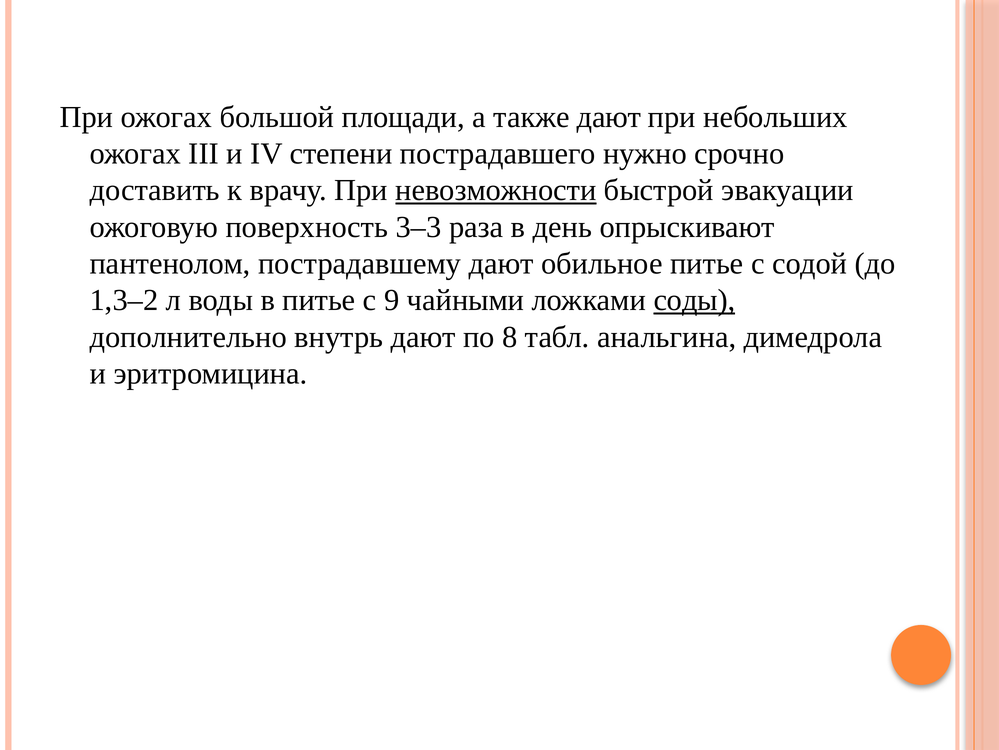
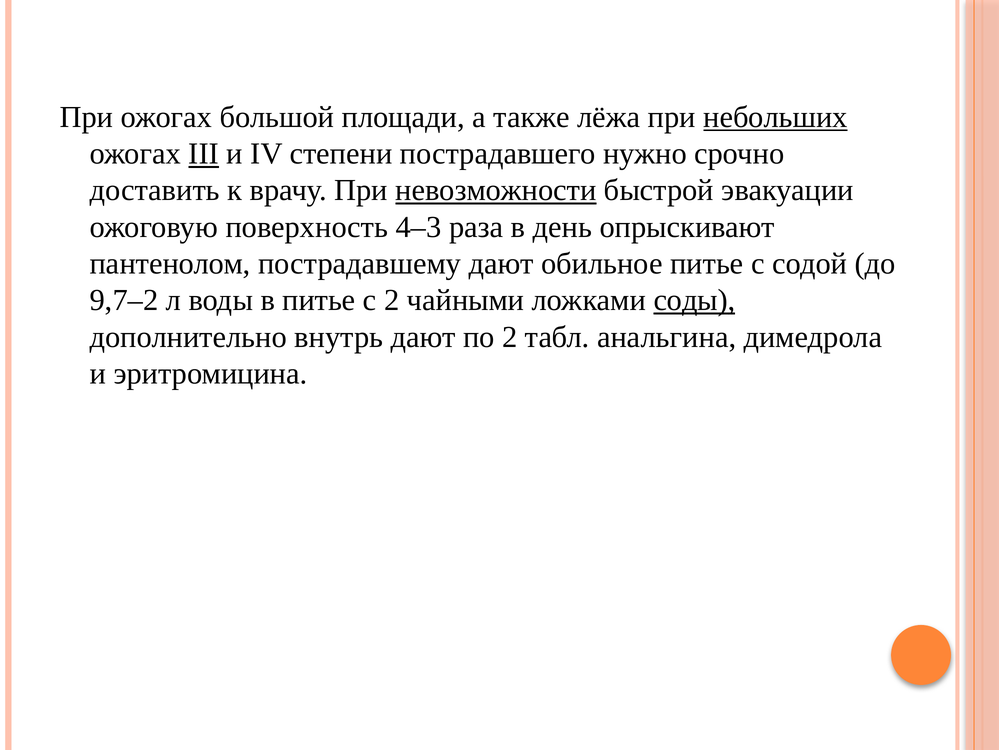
также дают: дают -> лёжа (609, 117)
небольших underline: none -> present (775, 117)
III underline: none -> present (204, 154)
3–3: 3–3 -> 4–3 (419, 227)
1,3–2: 1,3–2 -> 9,7–2 (124, 300)
с 9: 9 -> 2 (392, 300)
по 8: 8 -> 2 (510, 337)
